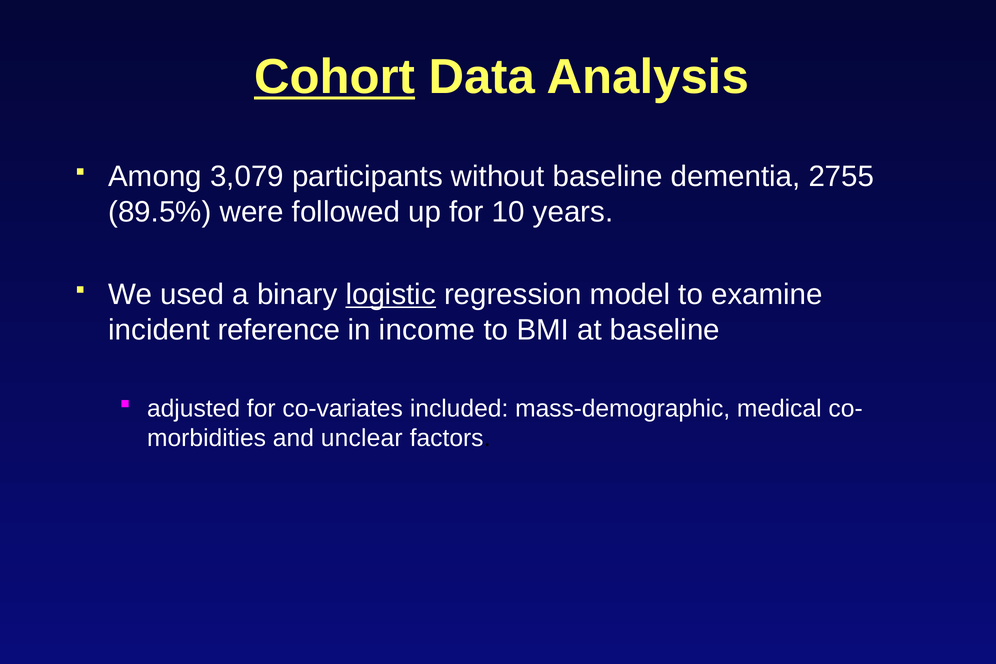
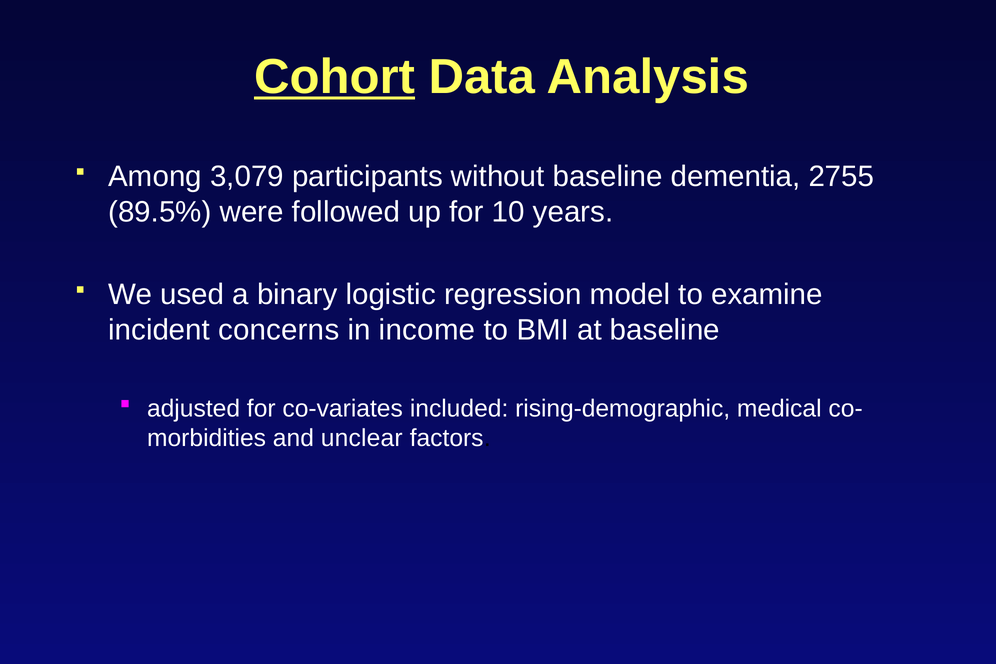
logistic underline: present -> none (391, 295)
reference: reference -> concerns (279, 330)
mass-demographic: mass-demographic -> rising-demographic (623, 408)
